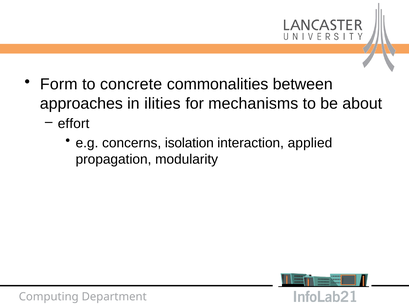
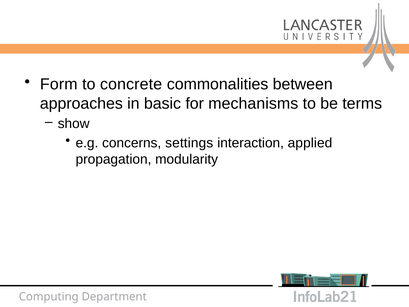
ilities: ilities -> basic (162, 103)
about: about -> terms (362, 103)
effort: effort -> show (74, 124)
isolation: isolation -> settings (189, 143)
